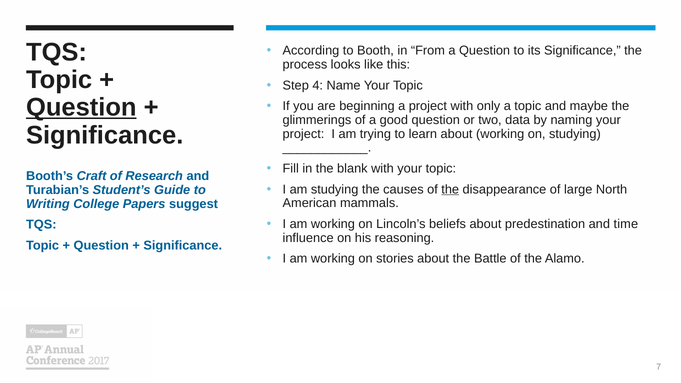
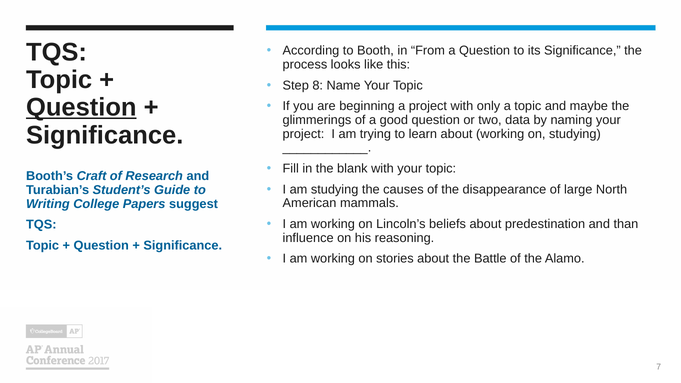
4: 4 -> 8 (318, 85)
the underline: present -> none (450, 189)
time: time -> than (626, 224)
